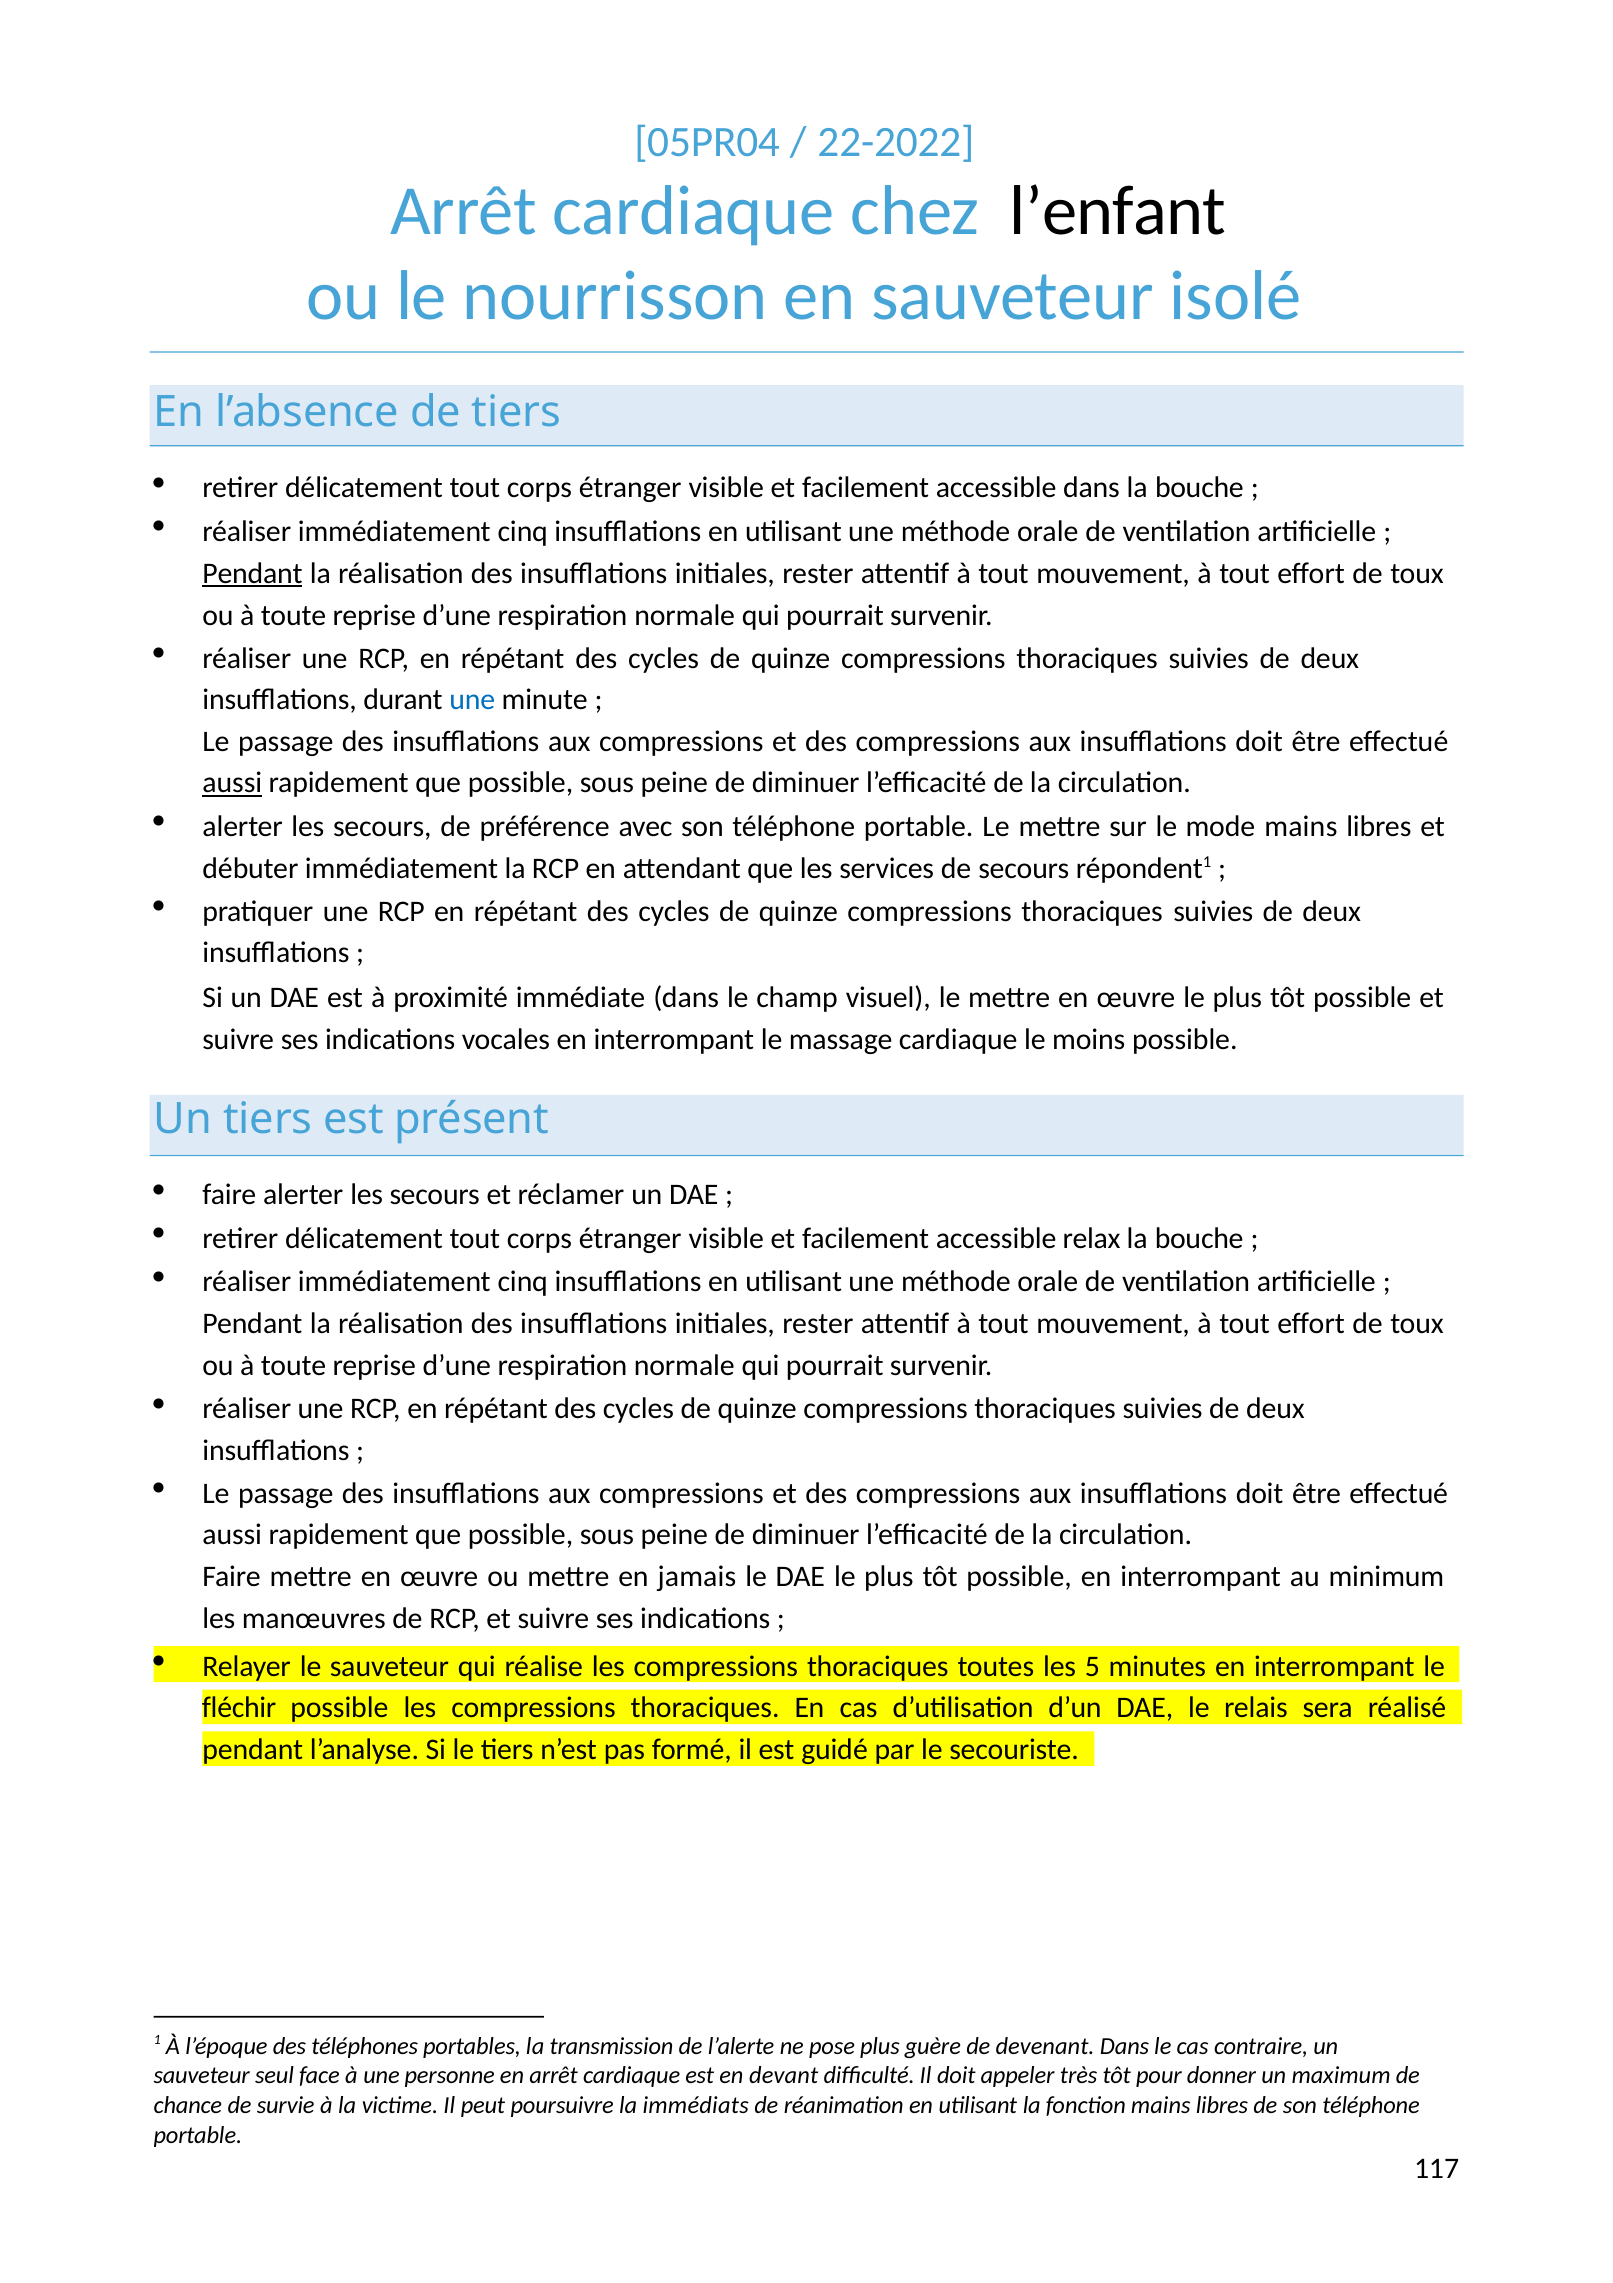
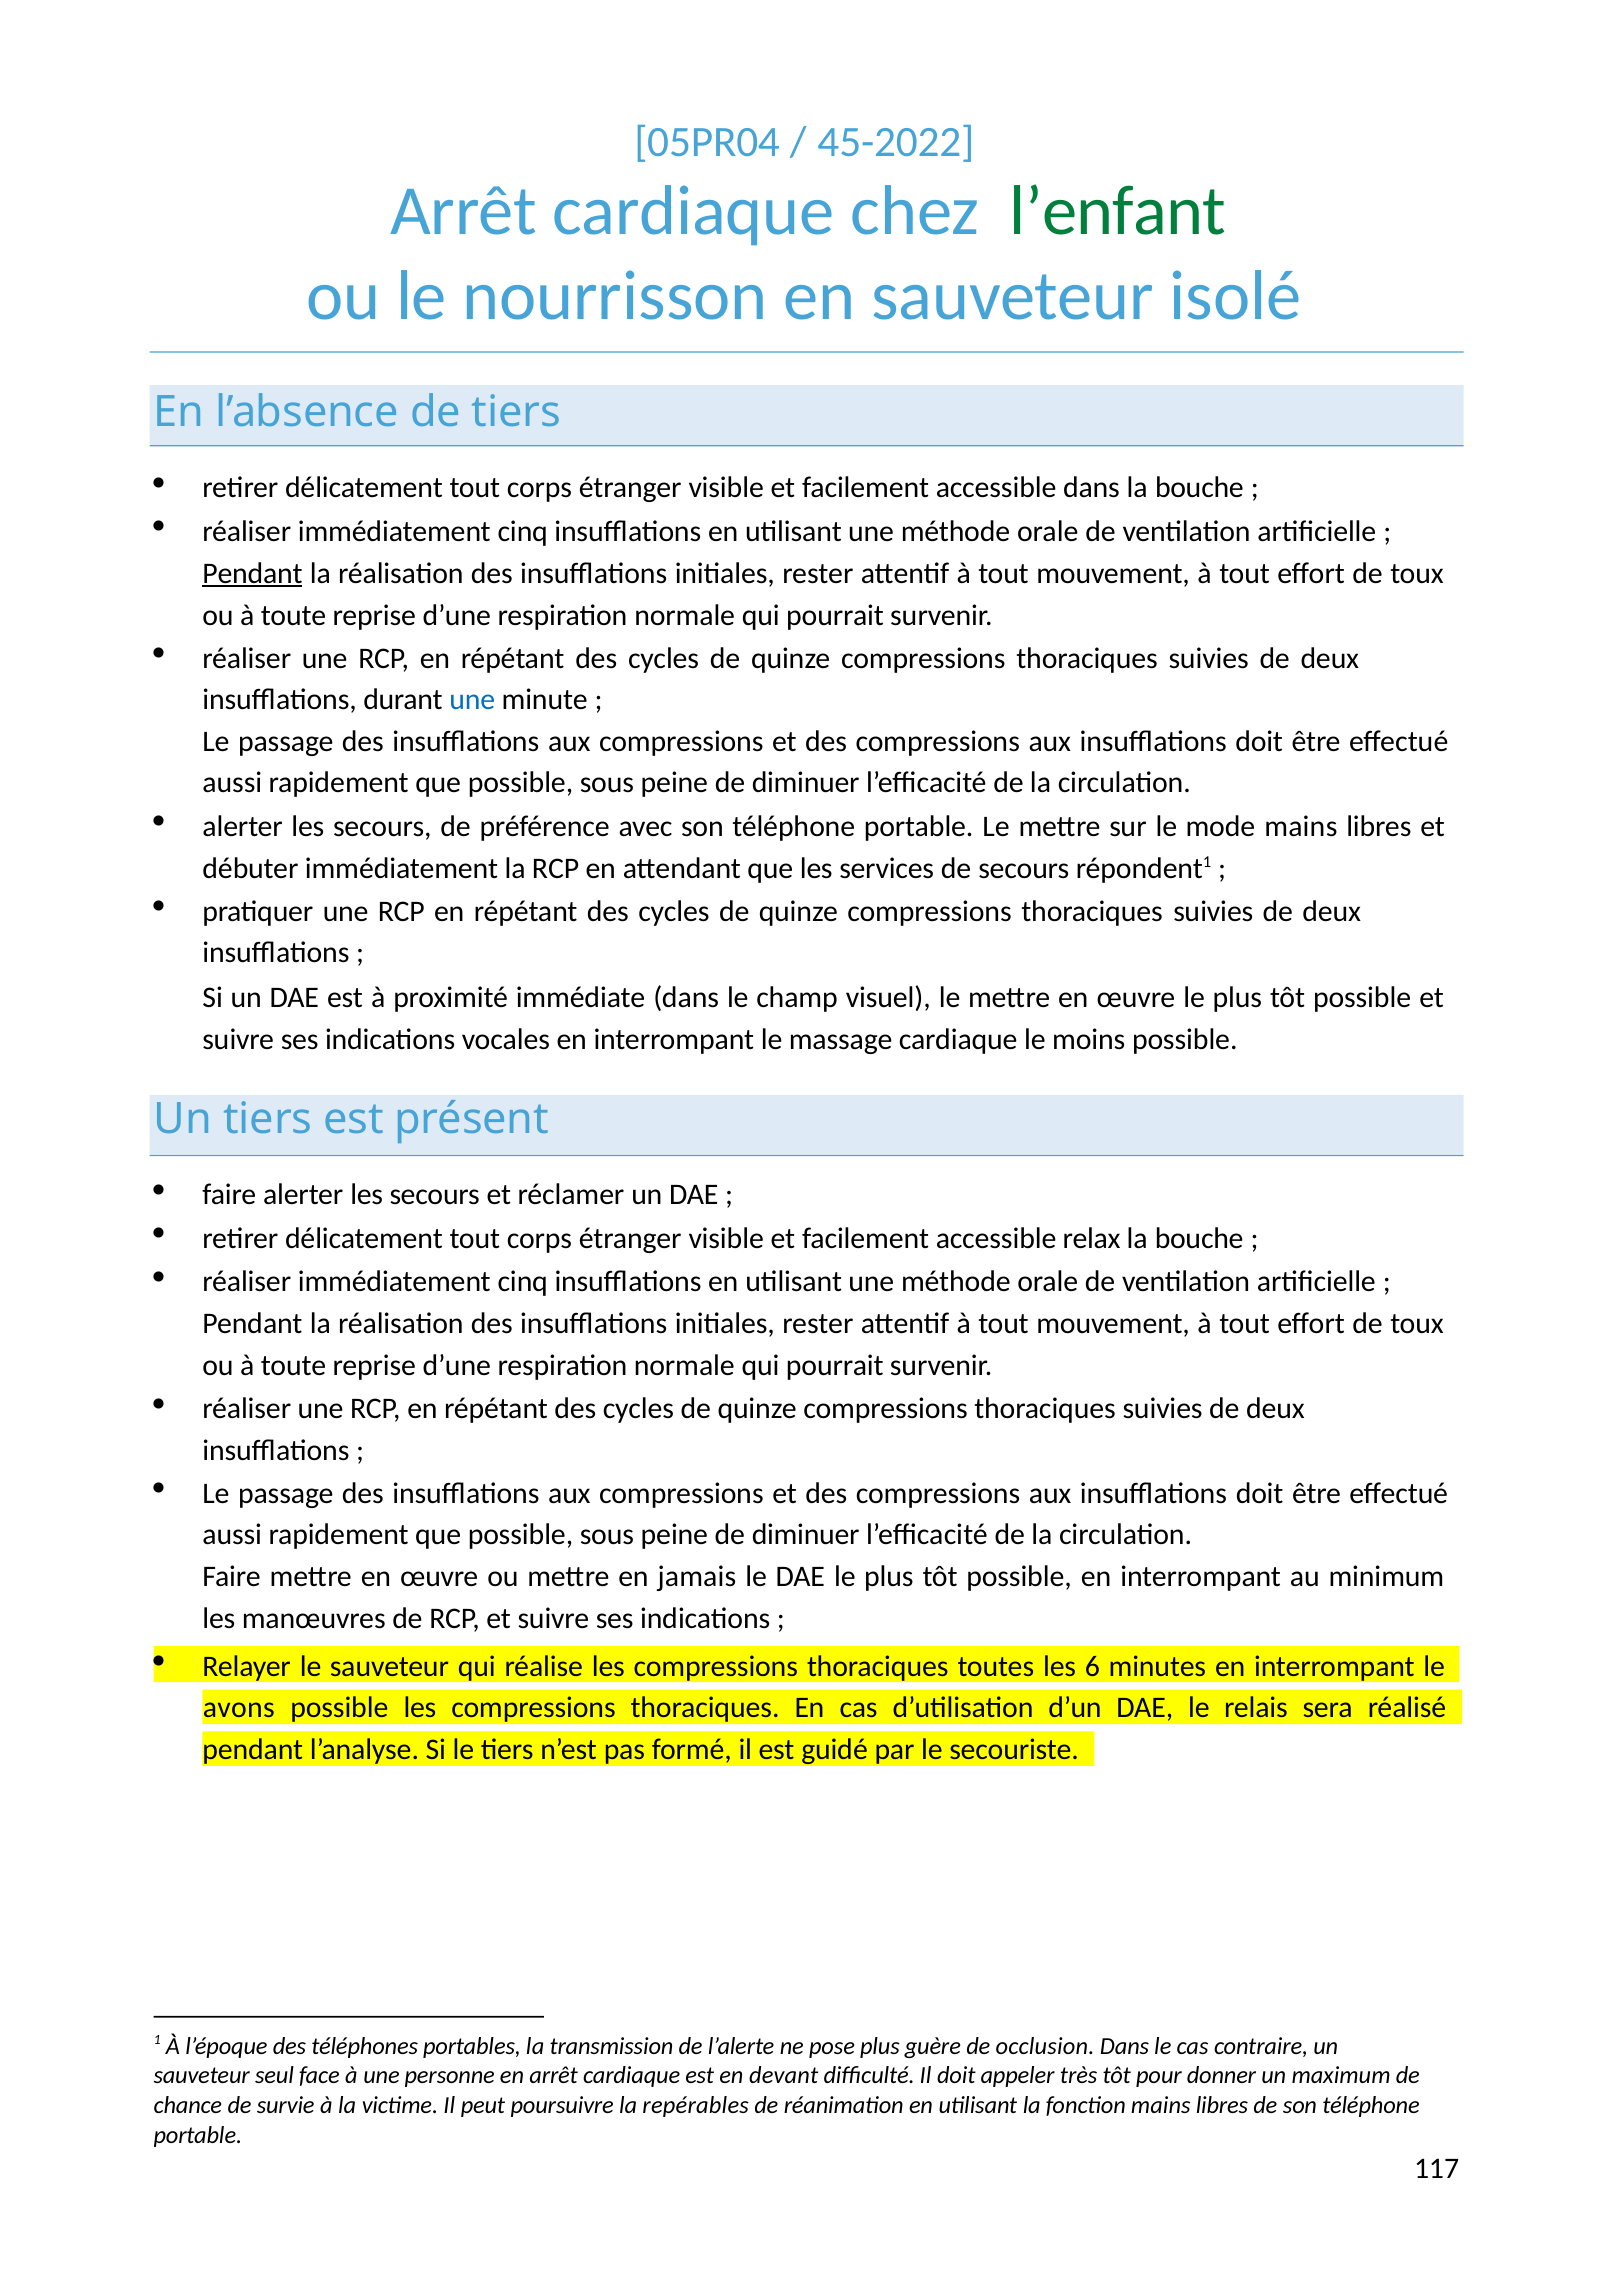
22-2022: 22-2022 -> 45-2022 (896, 142)
l’enfant colour: black -> green (1118, 211)
aussi underline: present -> none (232, 783)
5: 5 -> 6 (1092, 1666)
fléchir: fléchir -> avons (239, 1708)
devenant: devenant -> occlusion (1045, 2046)
immédiats: immédiats -> repérables (696, 2105)
